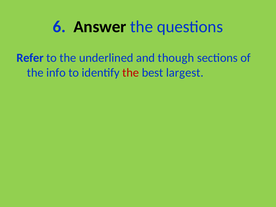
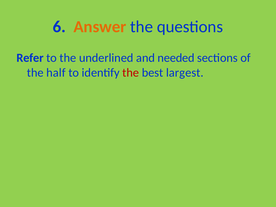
Answer colour: black -> orange (100, 27)
though: though -> needed (176, 58)
info: info -> half (56, 73)
